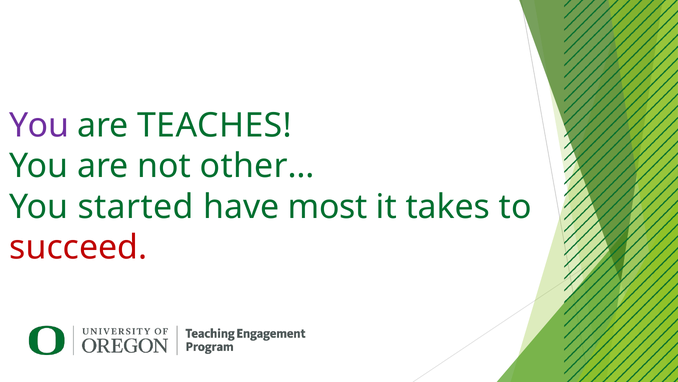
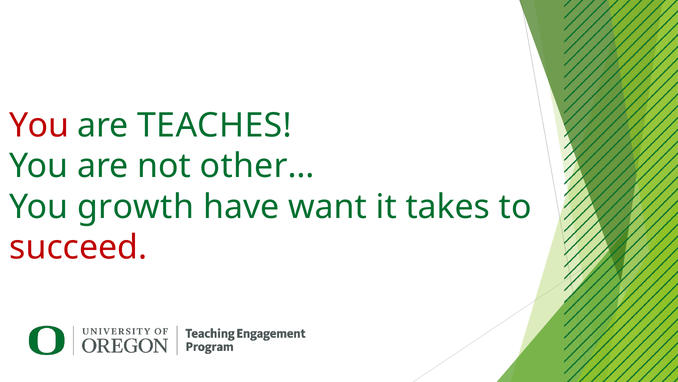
You colour: purple -> red (39, 125)
started: started -> growth (136, 207)
most: most -> want (328, 207)
